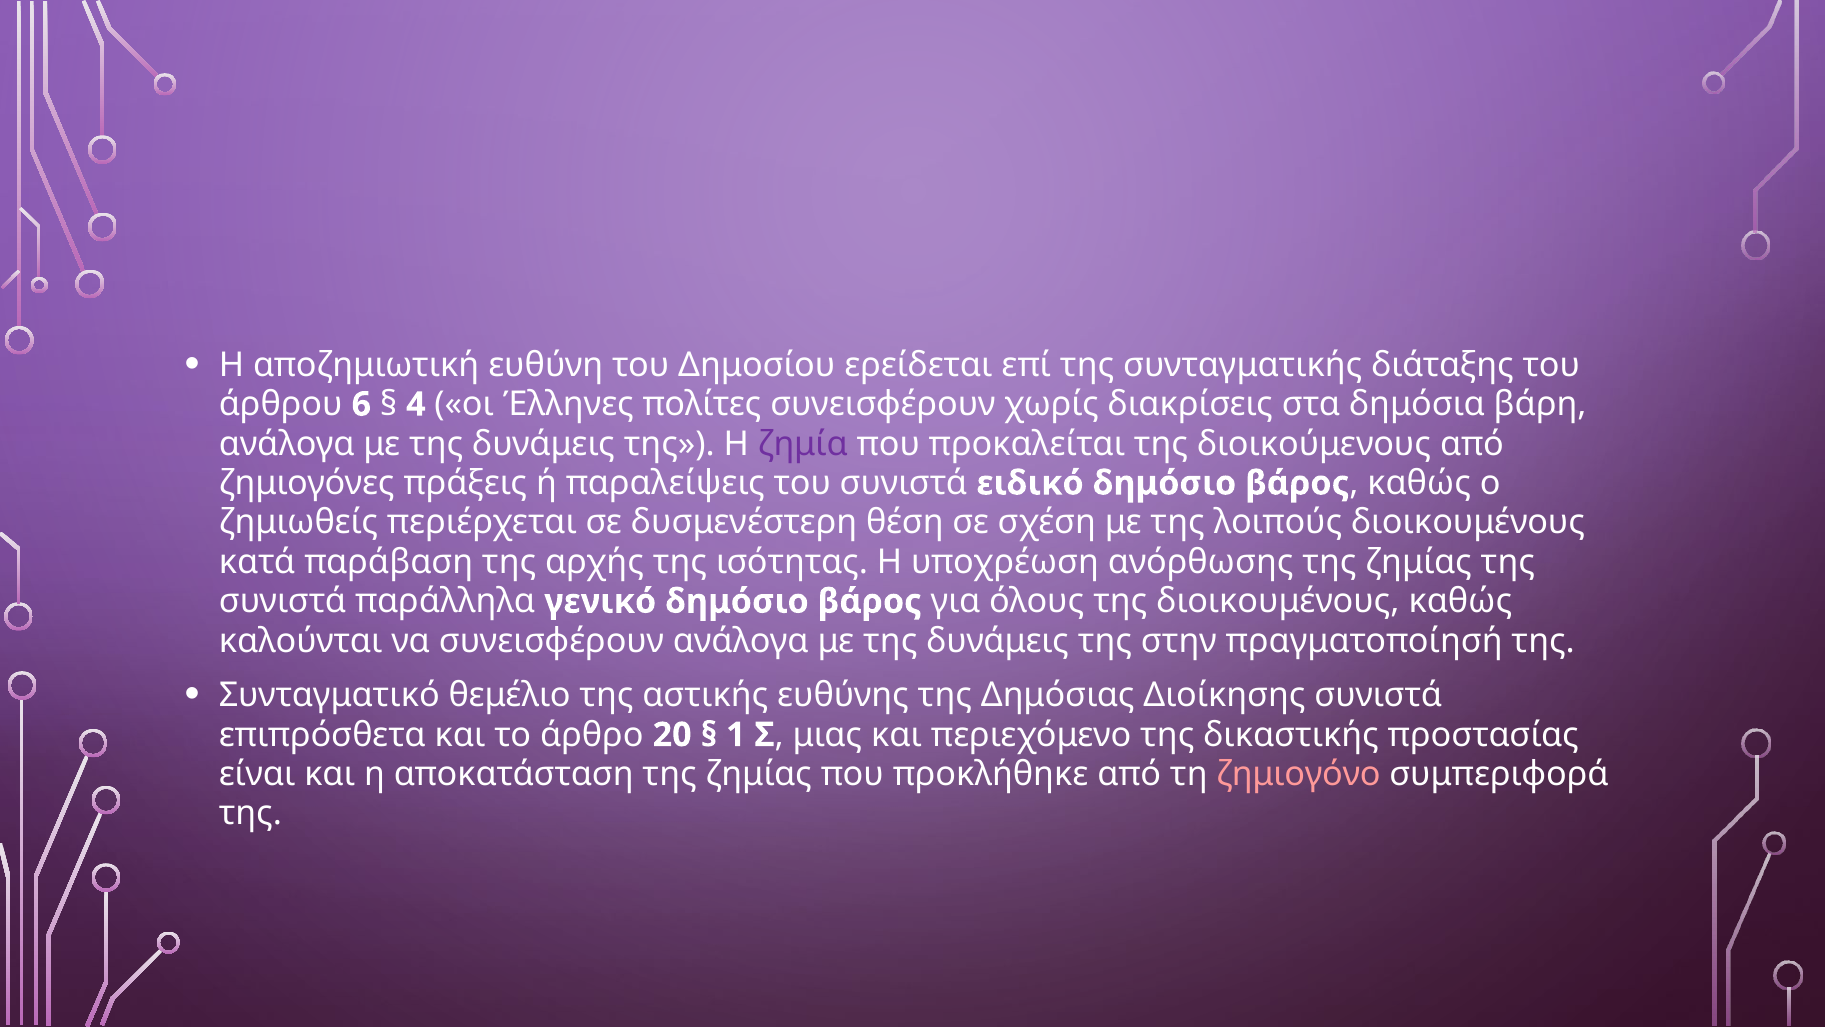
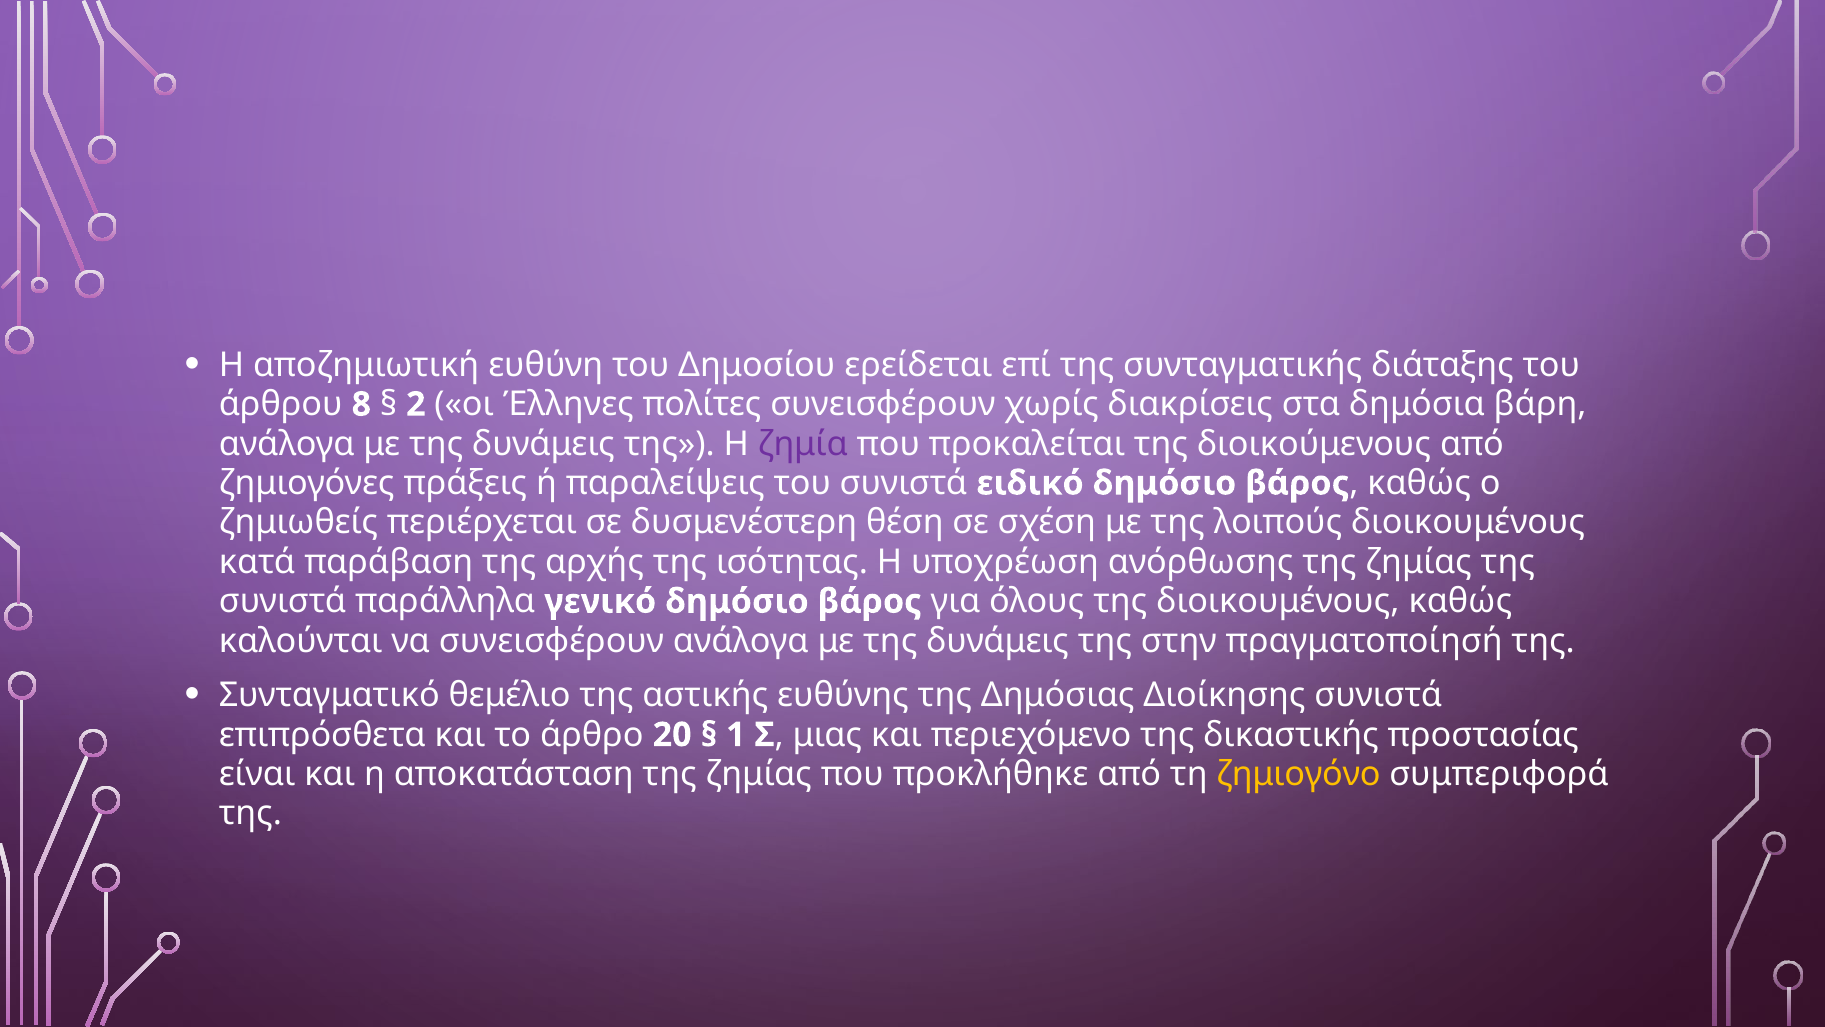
6: 6 -> 8 (361, 404)
4: 4 -> 2 (416, 404)
ζημιογόνο colour: pink -> yellow (1298, 774)
